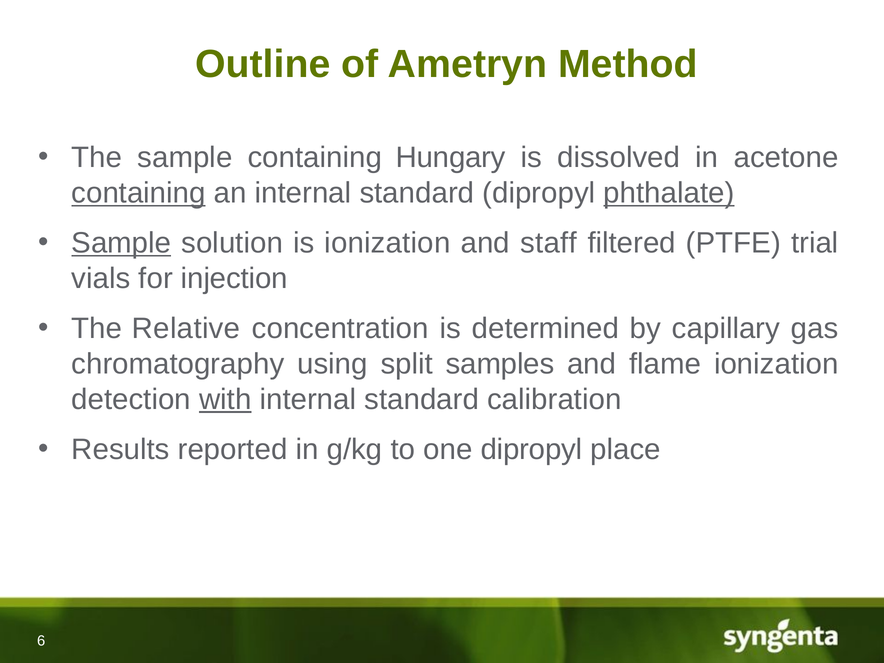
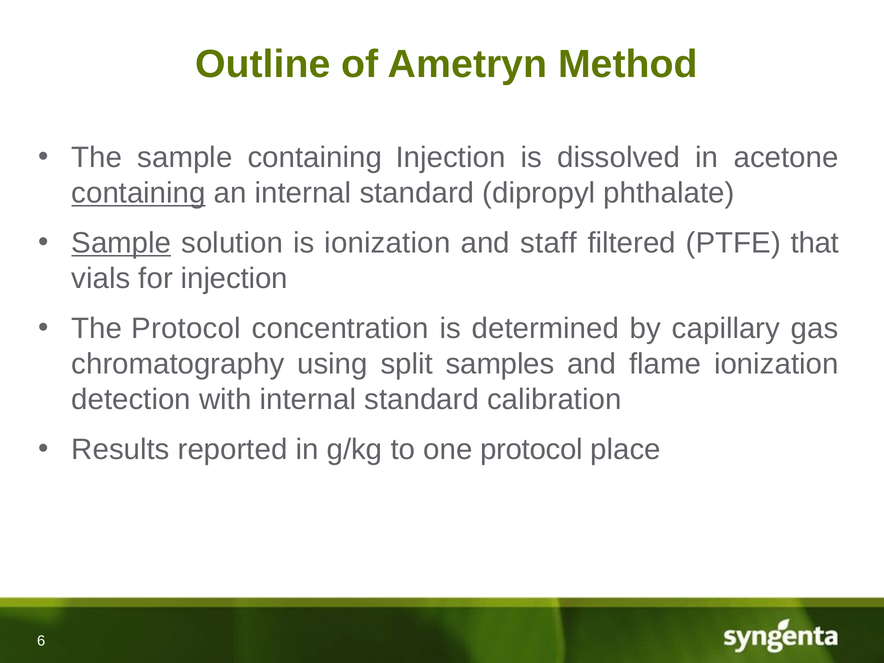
containing Hungary: Hungary -> Injection (451, 158)
phthalate underline: present -> none (669, 193)
trial: trial -> that (815, 243)
The Relative: Relative -> Protocol (186, 329)
with underline: present -> none (225, 399)
one dipropyl: dipropyl -> protocol (532, 449)
